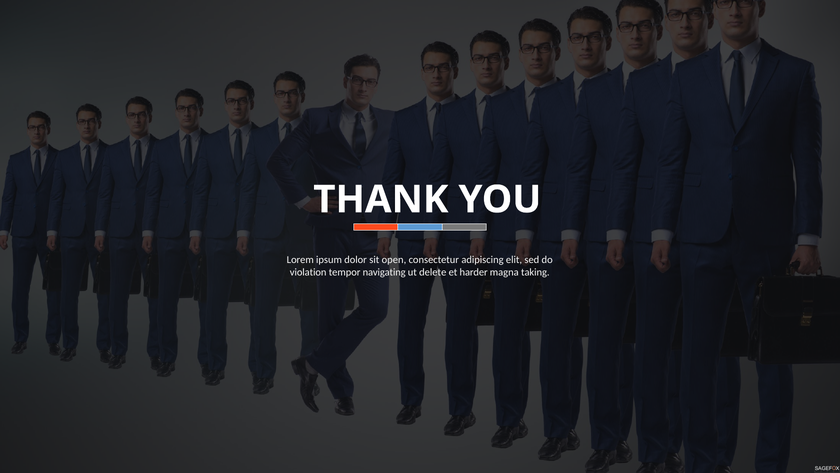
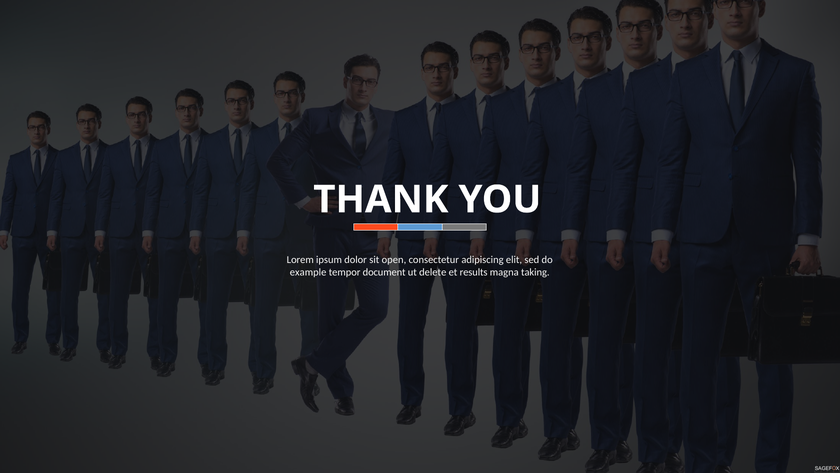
violation: violation -> example (308, 272)
navigating: navigating -> document (384, 272)
harder: harder -> results (474, 272)
